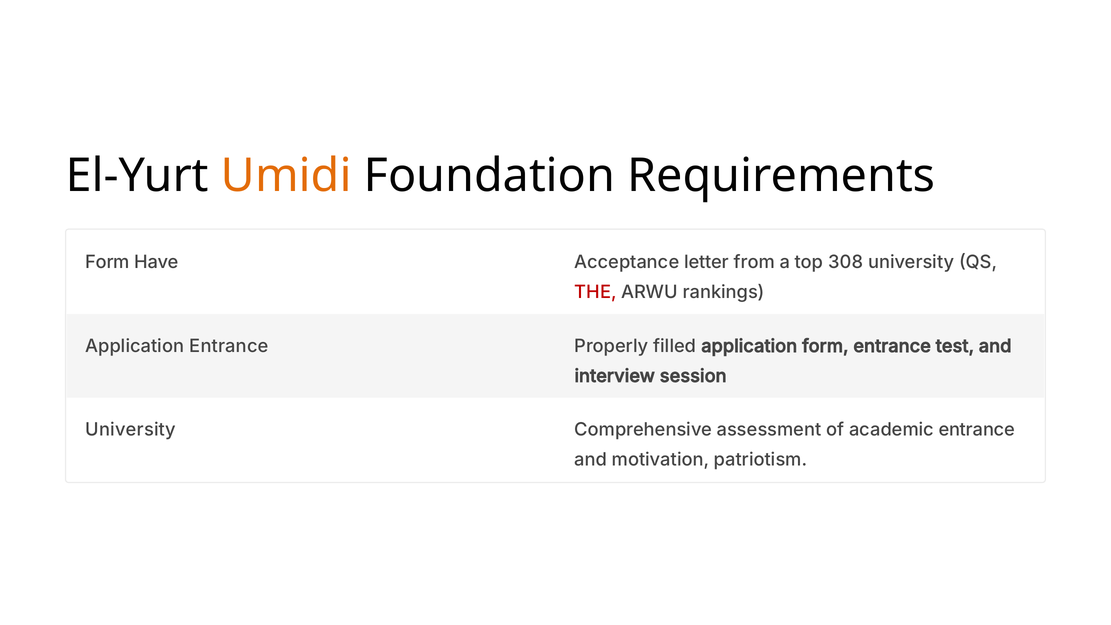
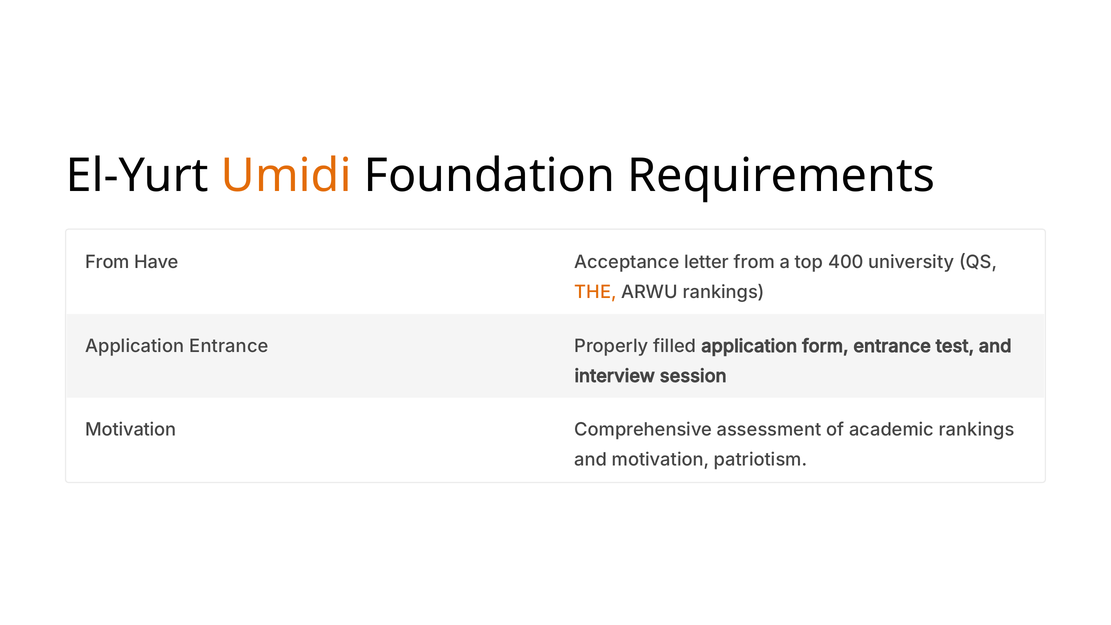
Form: Form -> From (107, 262)
308: 308 -> 400 (846, 262)
THE colour: red -> orange (596, 292)
University: University -> Motivation (131, 430)
academic entrance: entrance -> rankings (977, 430)
